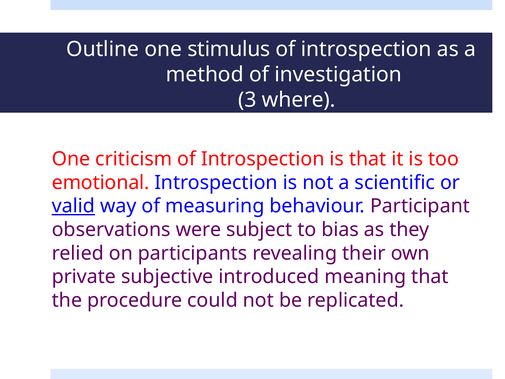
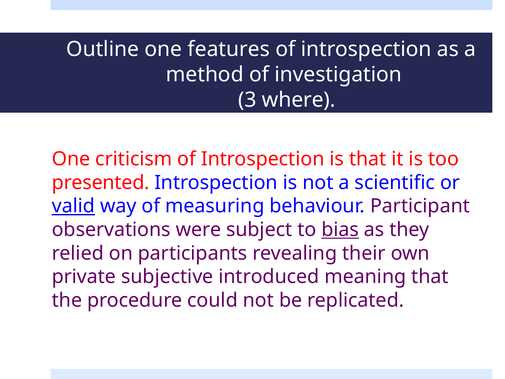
stimulus: stimulus -> features (229, 49)
emotional: emotional -> presented (101, 183)
bias underline: none -> present (340, 230)
